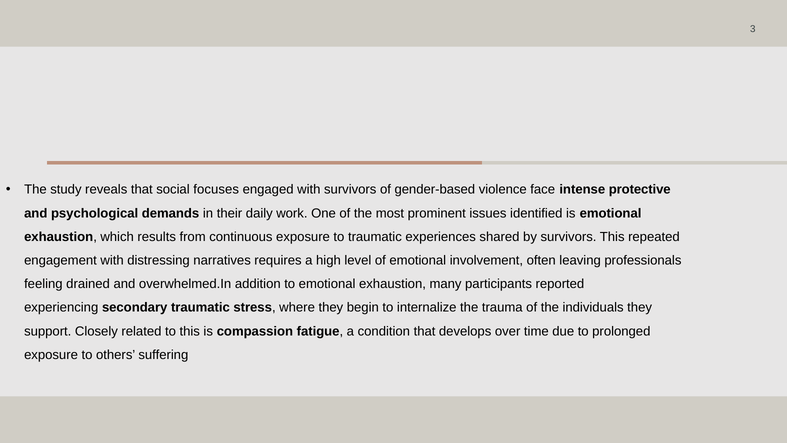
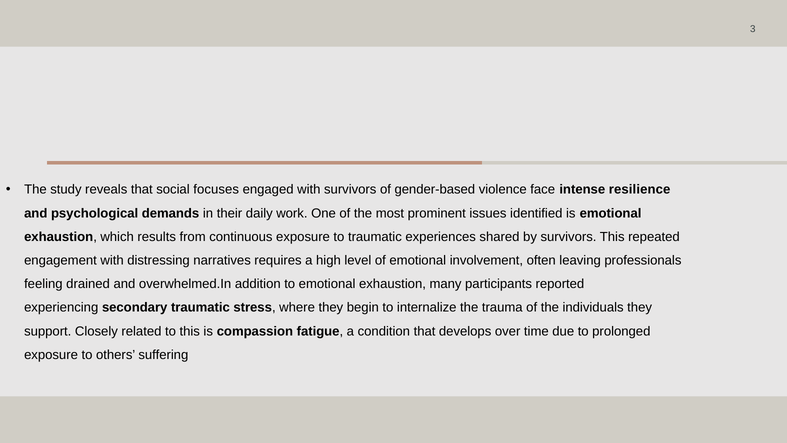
protective: protective -> resilience (640, 190)
